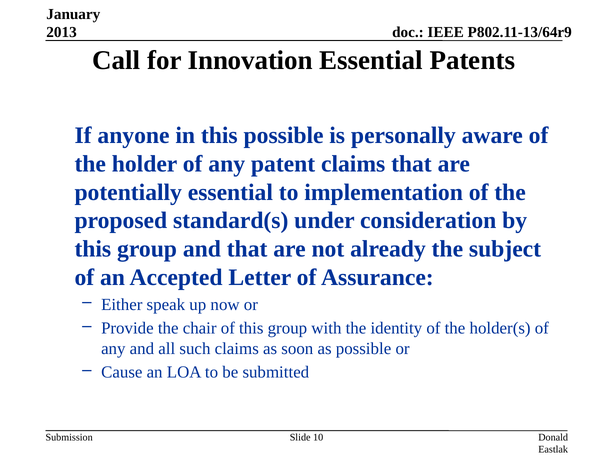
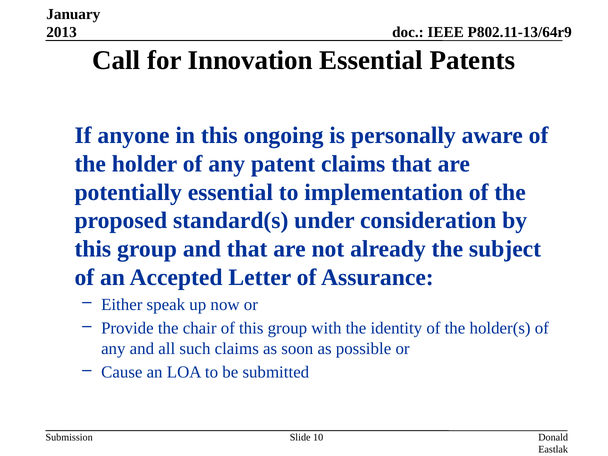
this possible: possible -> ongoing (284, 135)
